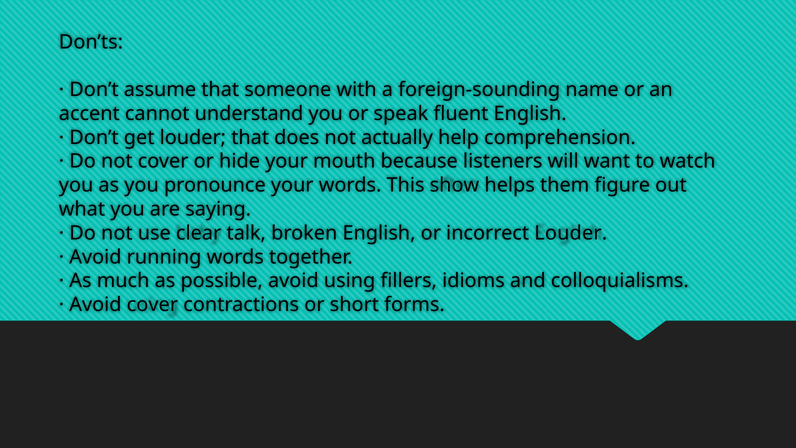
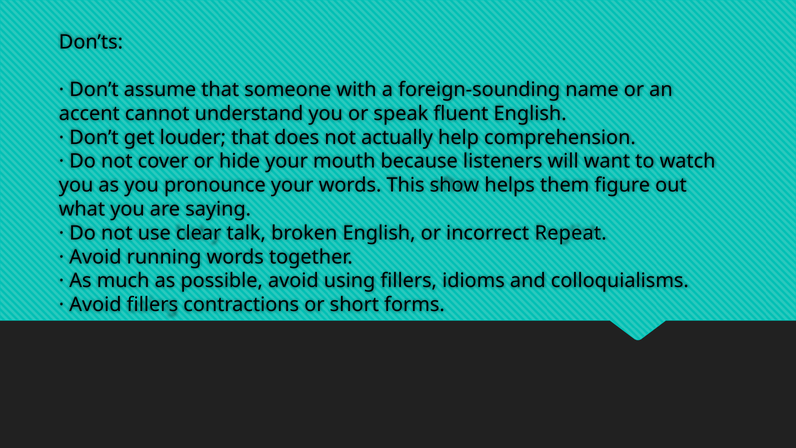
incorrect Louder: Louder -> Repeat (571, 233)
Avoid cover: cover -> fillers (152, 305)
